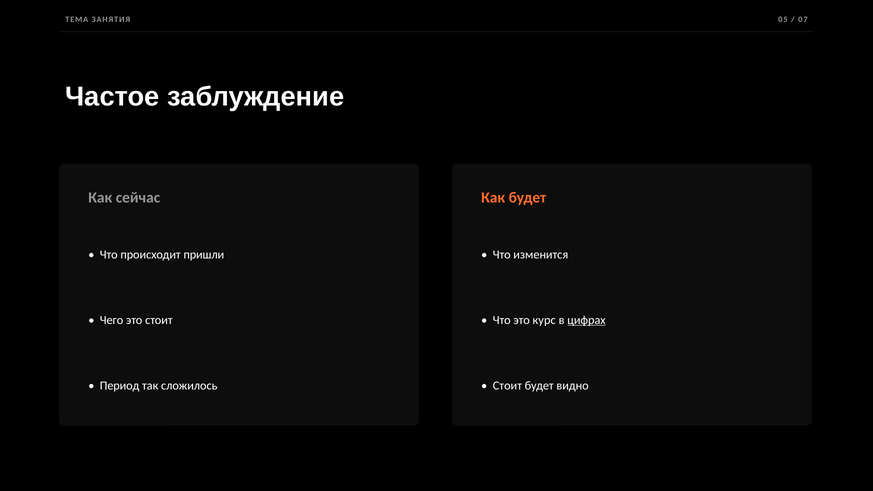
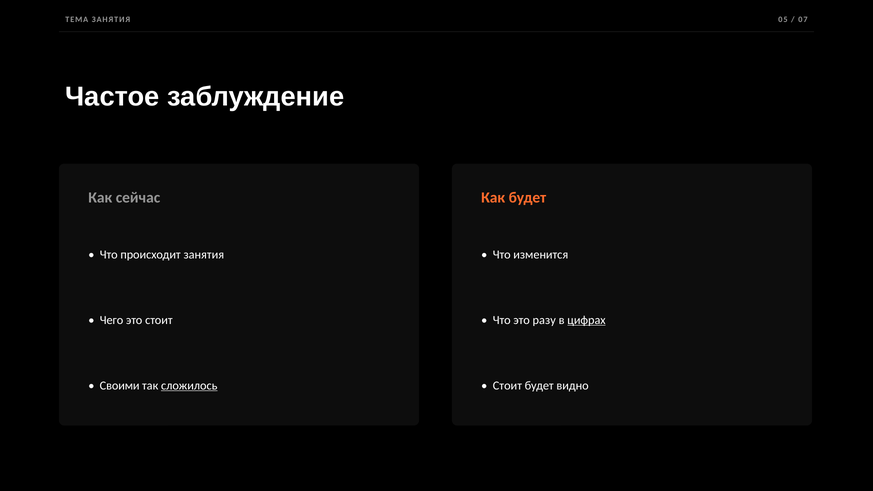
происходит пришли: пришли -> занятия (204, 255)
курс: курс -> разу (544, 320)
Период: Период -> Своими (120, 386)
сложилось underline: none -> present (189, 386)
